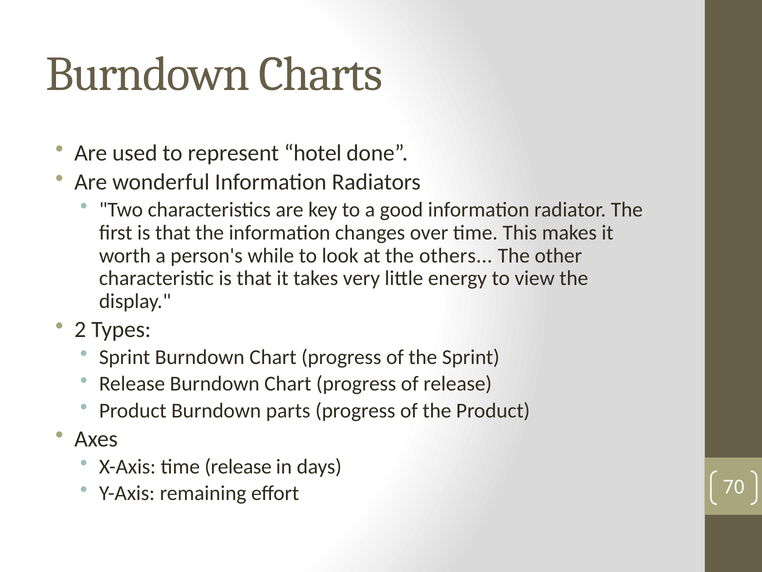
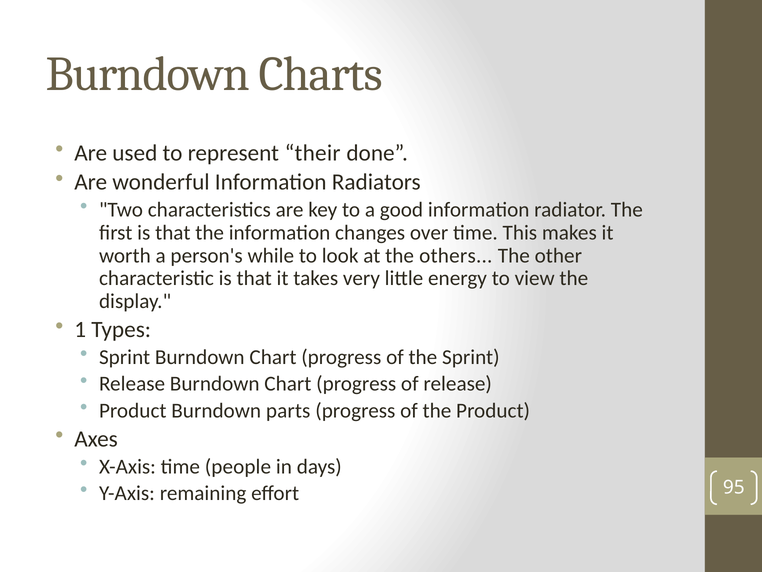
hotel: hotel -> their (313, 153)
2: 2 -> 1 (80, 329)
time release: release -> people (238, 466)
70: 70 -> 95 (734, 487)
